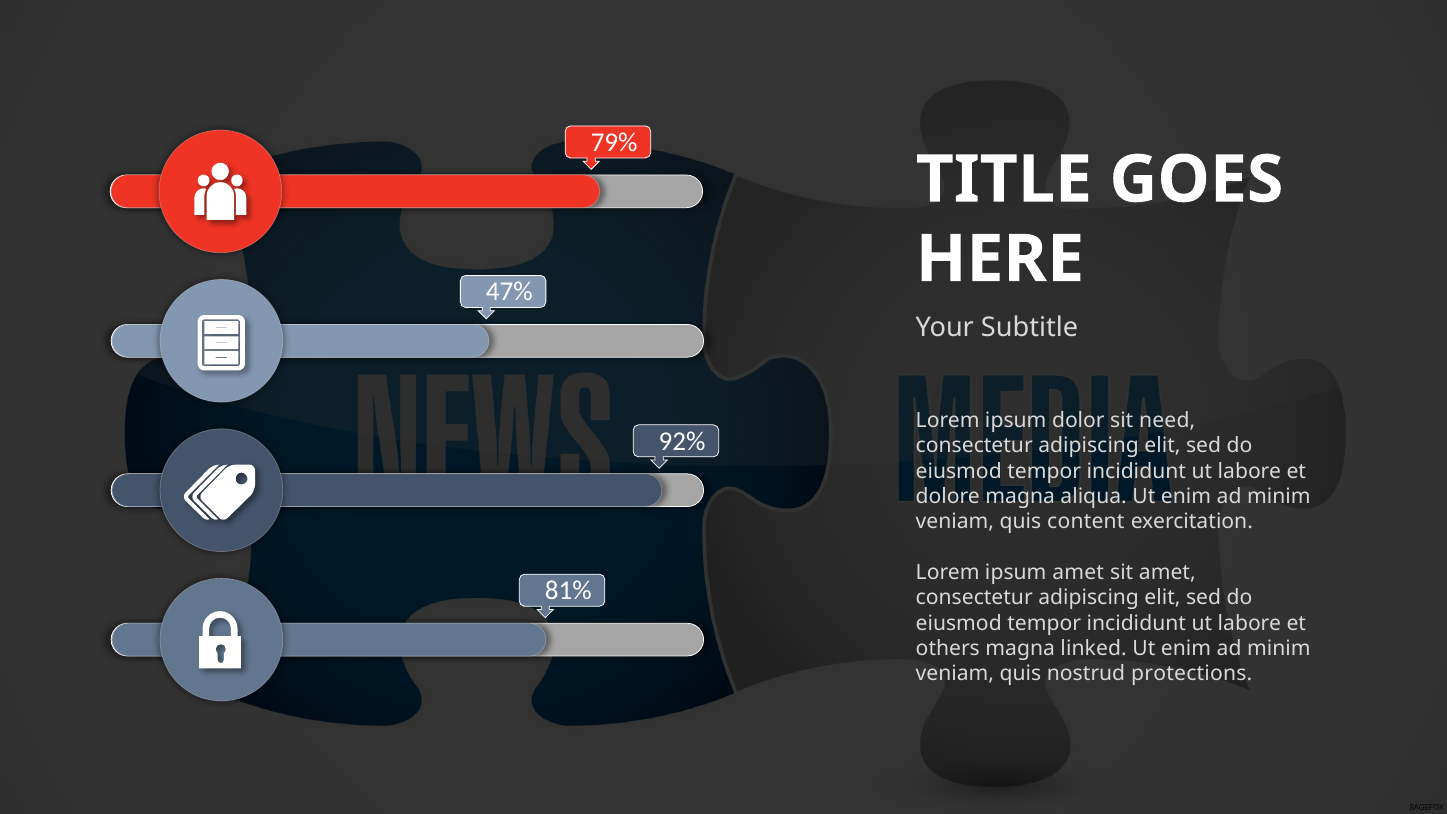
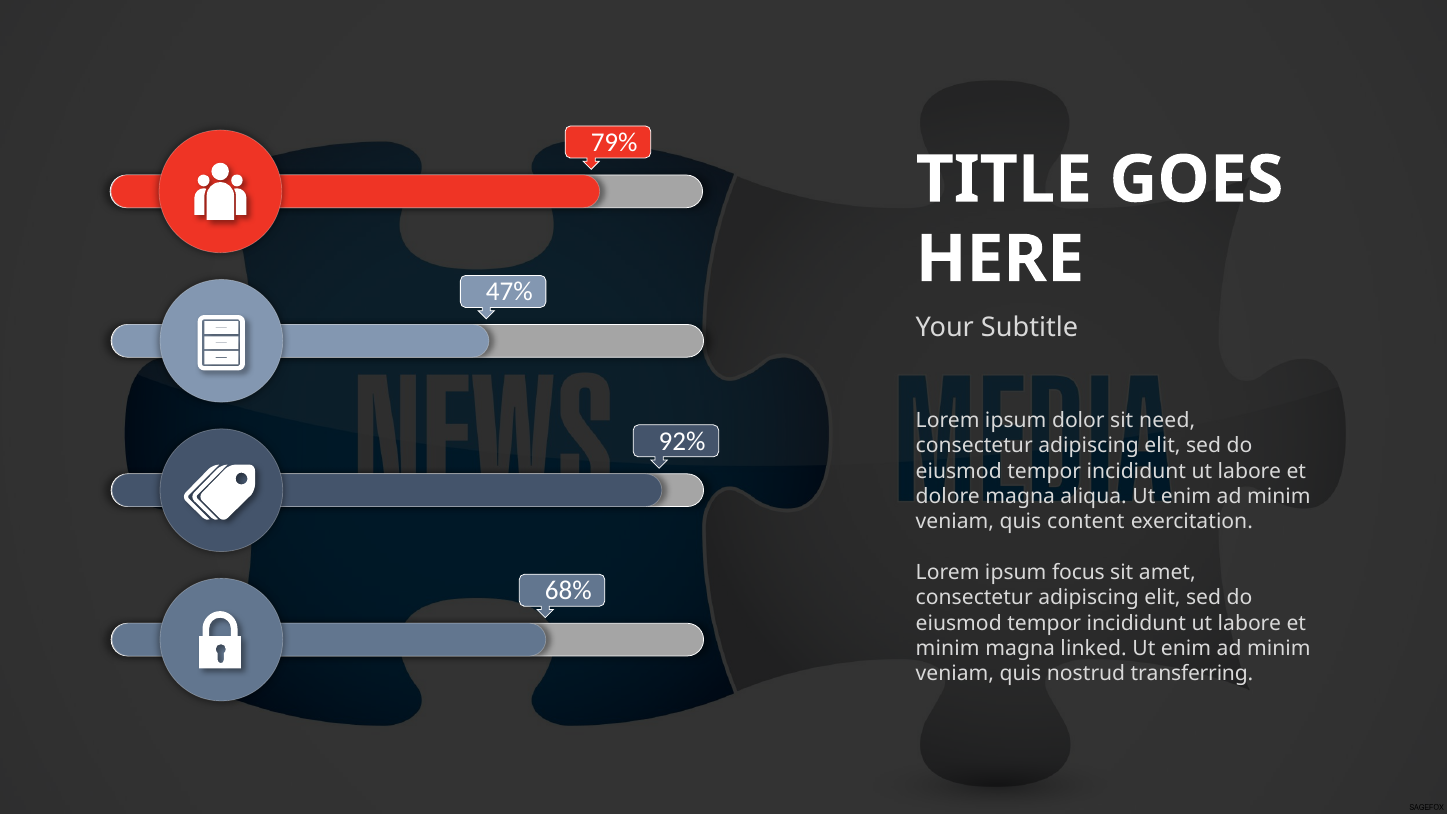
ipsum amet: amet -> focus (1078, 573)
81%: 81% -> 68% (568, 591)
others: others -> minim (948, 649)
protections: protections -> transferring (1192, 674)
